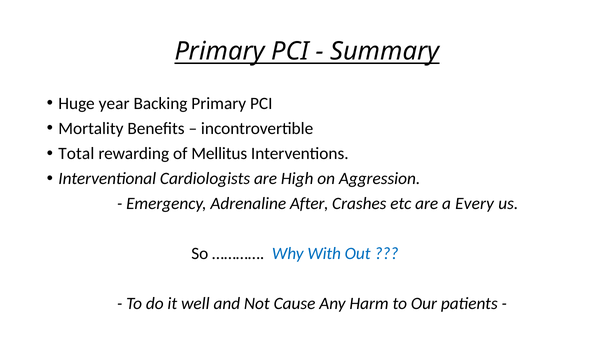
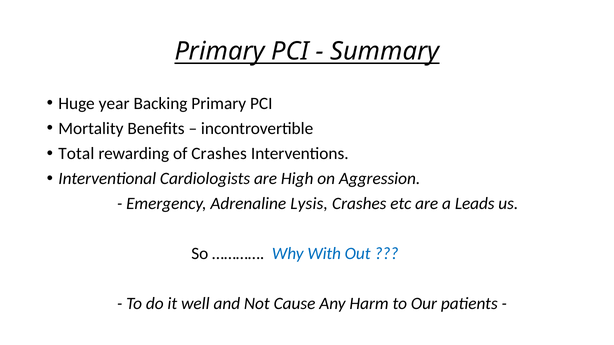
of Mellitus: Mellitus -> Crashes (219, 154)
After: After -> Lysis (309, 204)
Every: Every -> Leads (475, 204)
